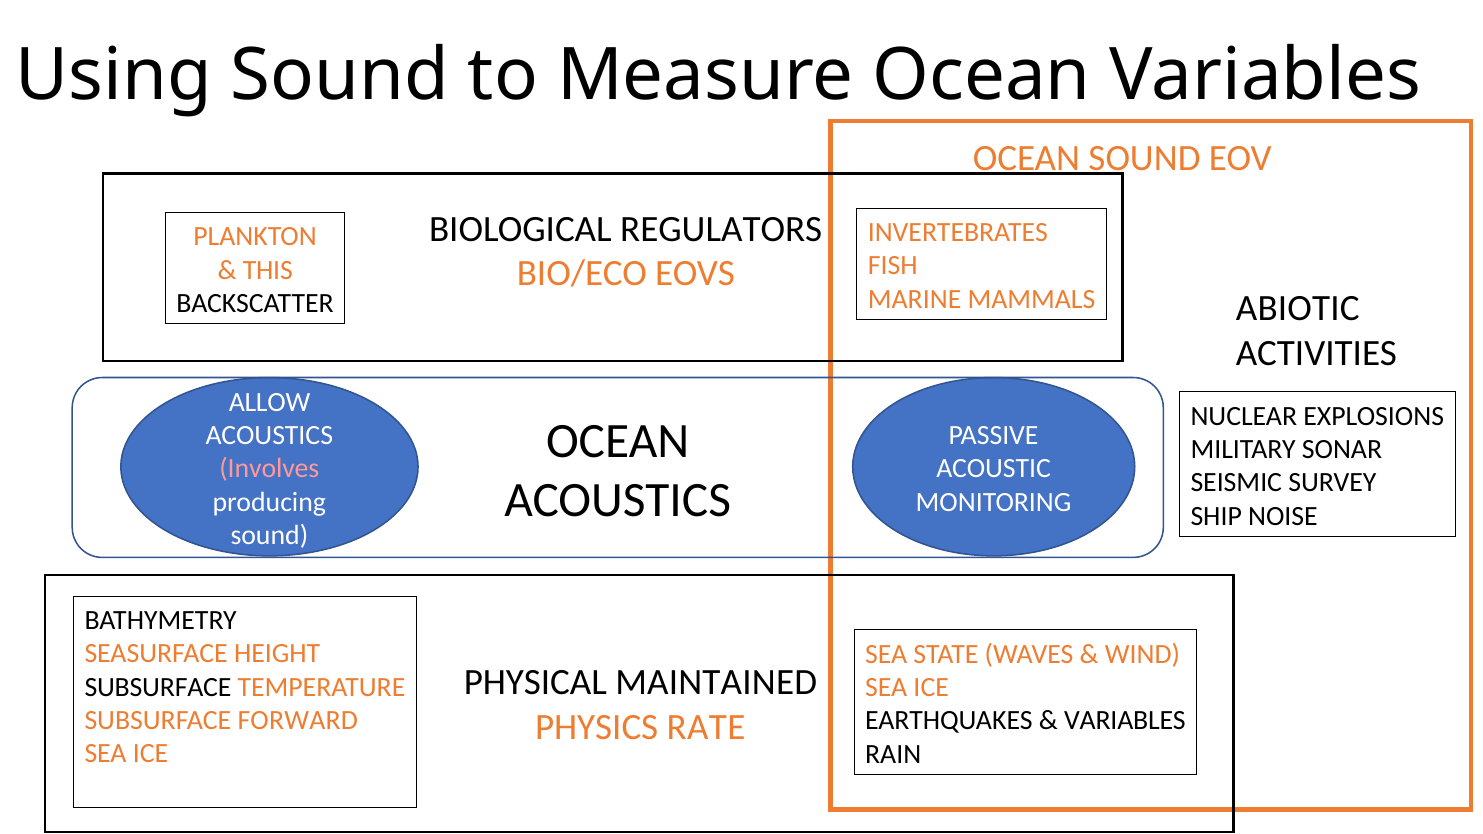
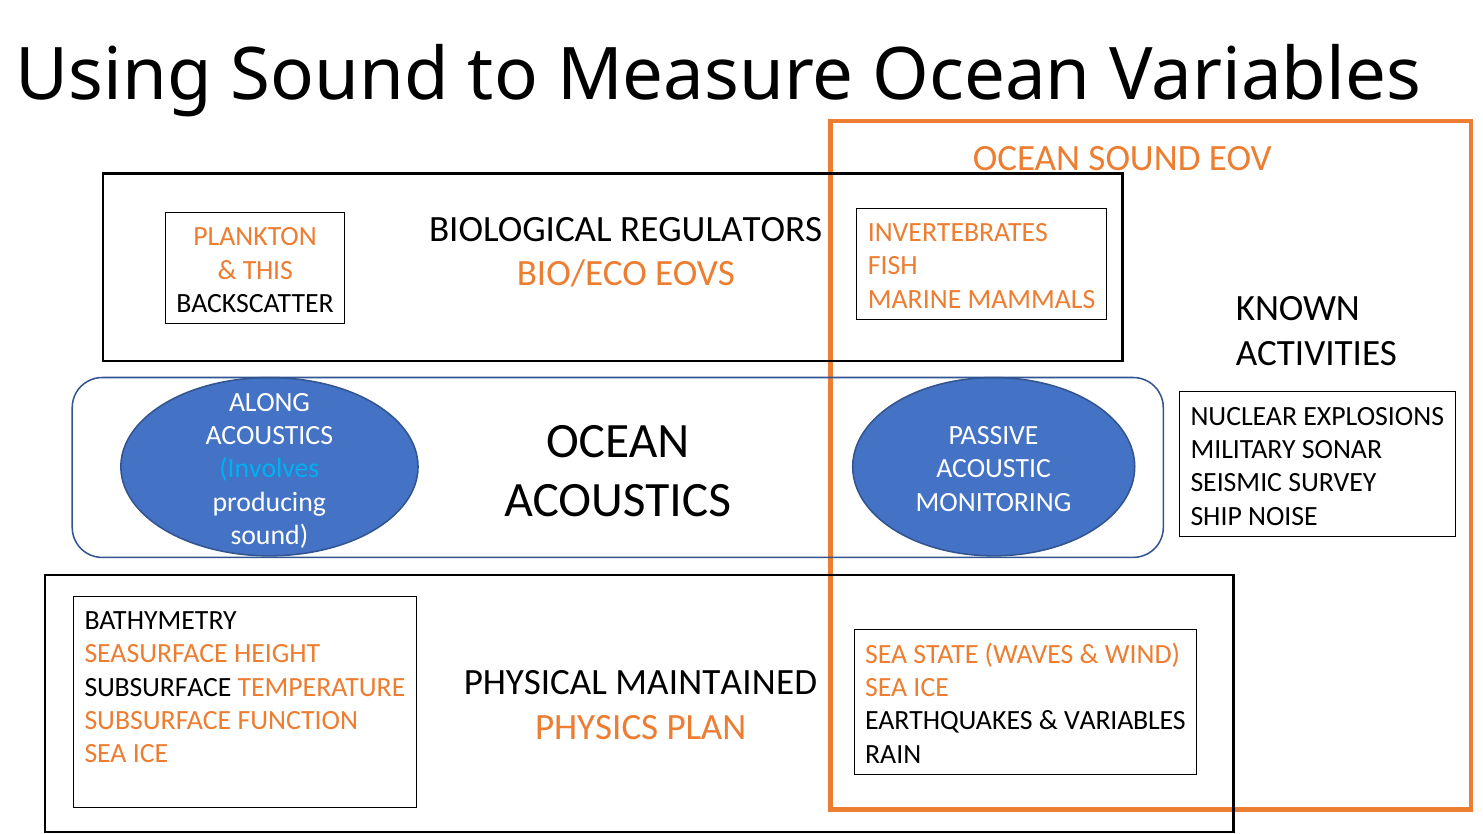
ABIOTIC: ABIOTIC -> KNOWN (1298, 309)
ALLOW: ALLOW -> ALONG (269, 402)
Involves colour: pink -> light blue (269, 469)
FORWARD: FORWARD -> FUNCTION (298, 721)
RATE: RATE -> PLAN (706, 727)
